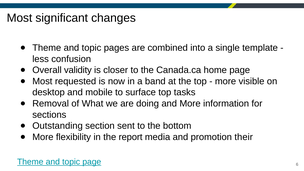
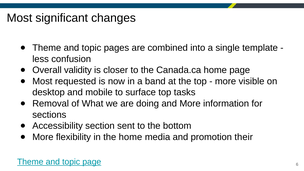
Outstanding: Outstanding -> Accessibility (58, 126)
the report: report -> home (130, 137)
